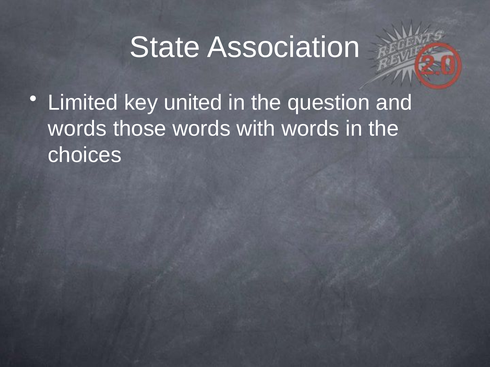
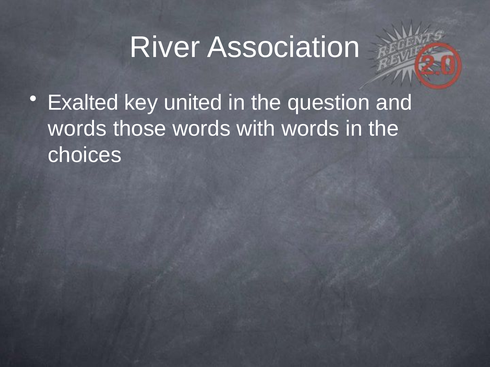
State: State -> River (165, 47)
Limited: Limited -> Exalted (83, 103)
